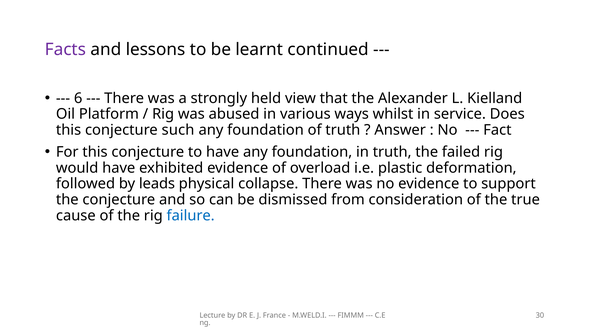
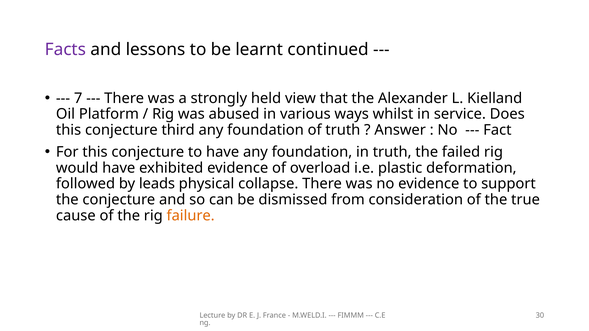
6: 6 -> 7 (78, 98)
such: such -> third (178, 130)
failure colour: blue -> orange (191, 216)
